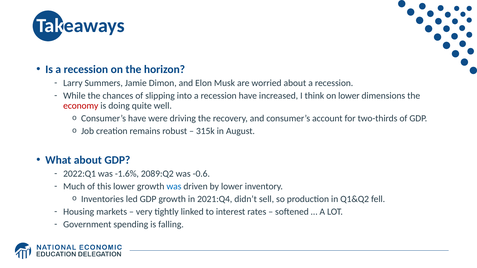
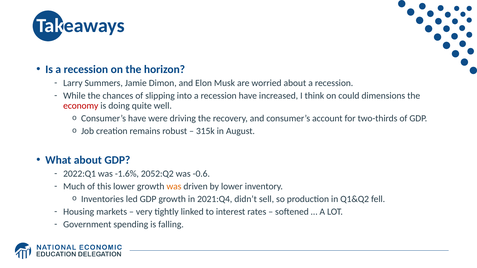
on lower: lower -> could (349, 96)
2089:Q2: 2089:Q2 -> 2052:Q2 (157, 174)
was colour: blue -> orange (174, 187)
